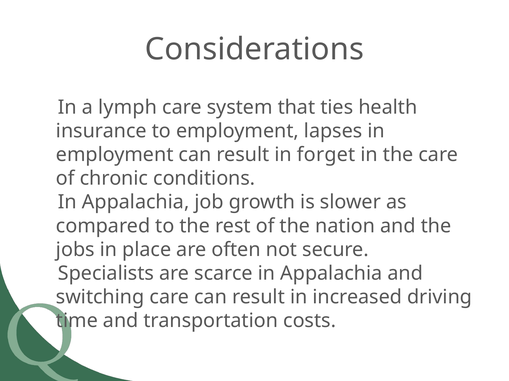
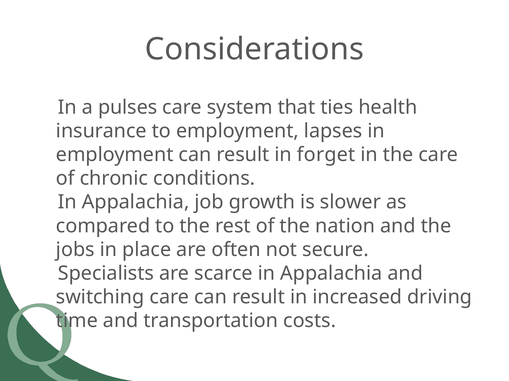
lymph: lymph -> pulses (128, 107)
